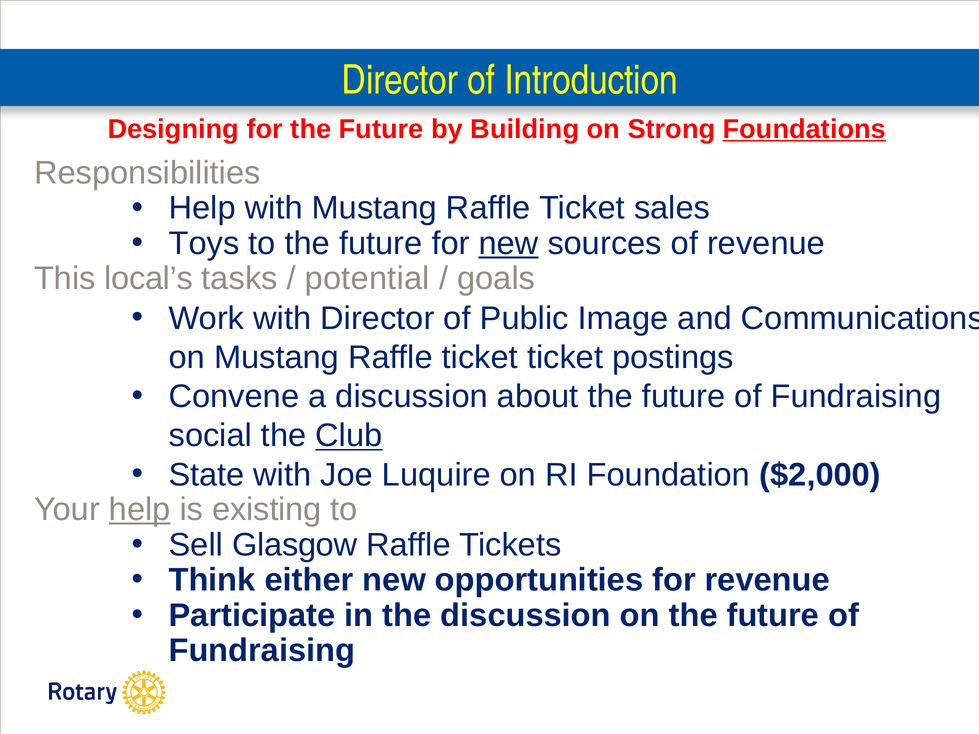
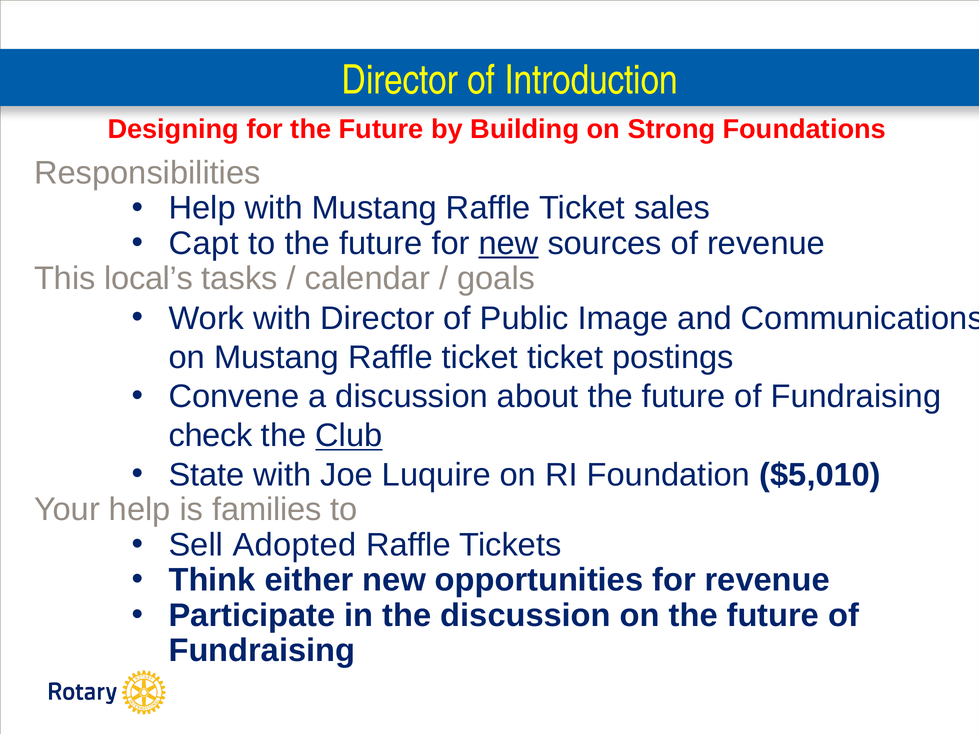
Foundations underline: present -> none (804, 129)
Toys: Toys -> Capt (204, 243)
potential: potential -> calendar (367, 279)
social: social -> check (211, 436)
$2,000: $2,000 -> $5,010 (820, 475)
help underline: present -> none (140, 510)
existing: existing -> families (267, 510)
Glasgow: Glasgow -> Adopted (294, 545)
